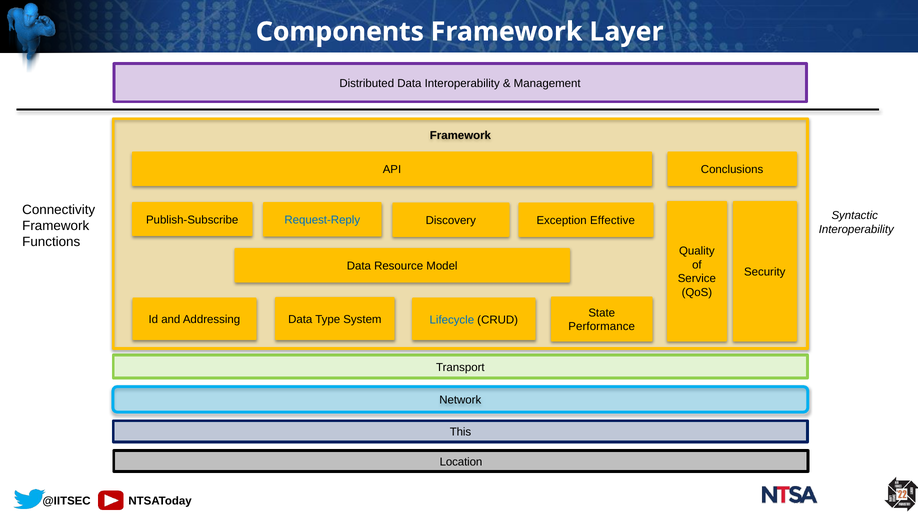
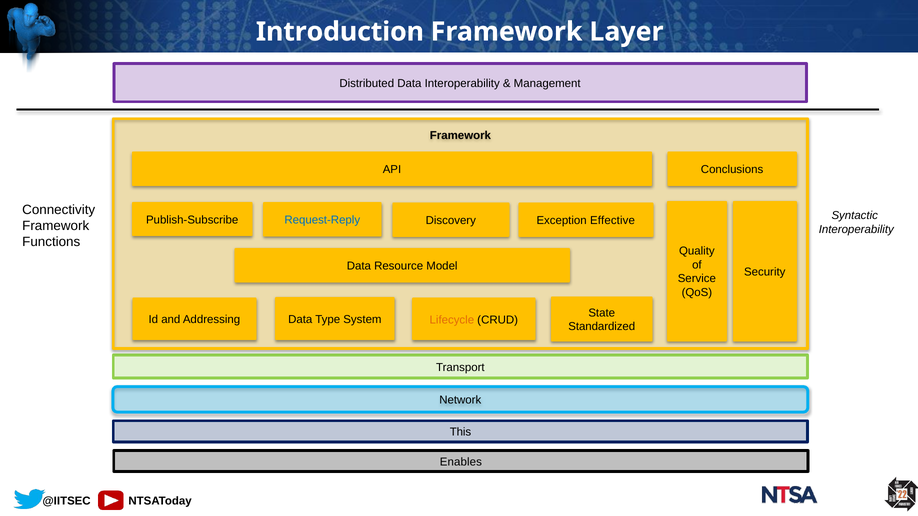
Components: Components -> Introduction (340, 32)
Lifecycle colour: blue -> orange (452, 320)
Performance: Performance -> Standardized (602, 327)
Location: Location -> Enables (461, 462)
